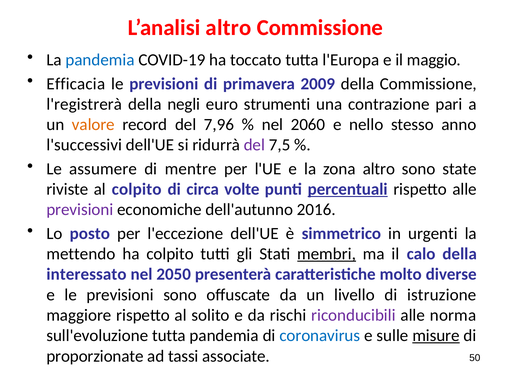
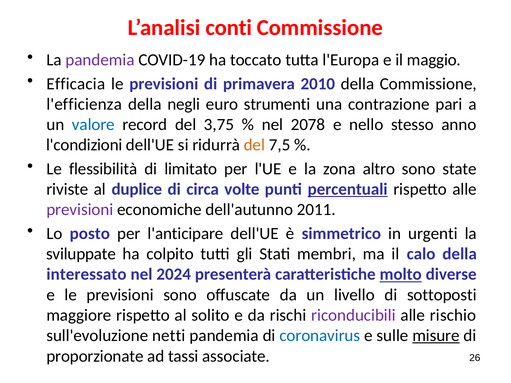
L’analisi altro: altro -> conti (229, 28)
pandemia colour: blue -> purple (100, 60)
2009: 2009 -> 2010 (318, 84)
l'registrerà: l'registrerà -> l'efficienza (84, 104)
valore colour: orange -> blue (93, 125)
7,96: 7,96 -> 3,75 (219, 125)
2060: 2060 -> 2078 (308, 125)
l'successivi: l'successivi -> l'condizioni (84, 145)
del colour: purple -> orange (254, 145)
assumere: assumere -> flessibilità (103, 169)
mentre: mentre -> limitato (191, 169)
al colpito: colpito -> duplice (137, 189)
2016: 2016 -> 2011 (316, 210)
l'eccezione: l'eccezione -> l'anticipare (186, 234)
mettendo: mettendo -> sviluppate (81, 254)
membri underline: present -> none (327, 254)
2050: 2050 -> 2024 (174, 275)
molto underline: none -> present (401, 275)
istruzione: istruzione -> sottoposti (442, 295)
norma: norma -> rischio (453, 315)
sull'evoluzione tutta: tutta -> netti (169, 336)
50: 50 -> 26 (475, 358)
